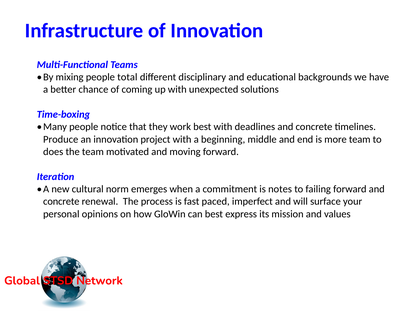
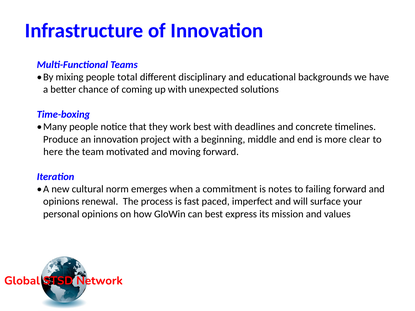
more team: team -> clear (360, 139)
does: does -> here (53, 152)
concrete: concrete -> opinions (61, 202)
